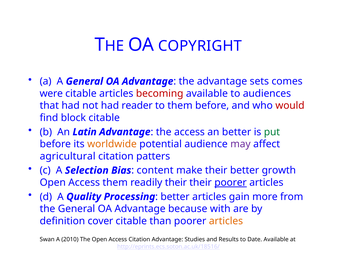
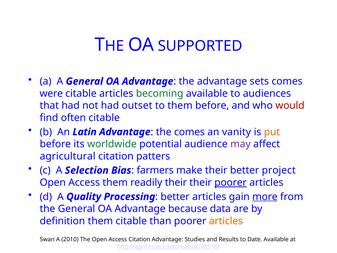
COPYRIGHT: COPYRIGHT -> SUPPORTED (200, 46)
becoming colour: red -> green (160, 93)
reader: reader -> outset (137, 106)
block: block -> often (73, 118)
the access: access -> comes (189, 132)
an better: better -> vanity (237, 132)
put colour: green -> orange (272, 132)
worldwide colour: orange -> green (112, 144)
content: content -> farmers (155, 170)
growth: growth -> project (279, 170)
more underline: none -> present (265, 197)
with: with -> data (220, 209)
definition cover: cover -> them (100, 221)
